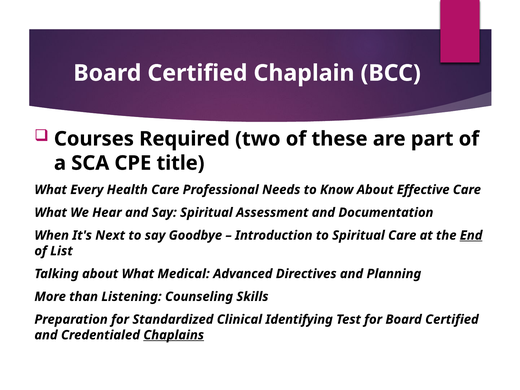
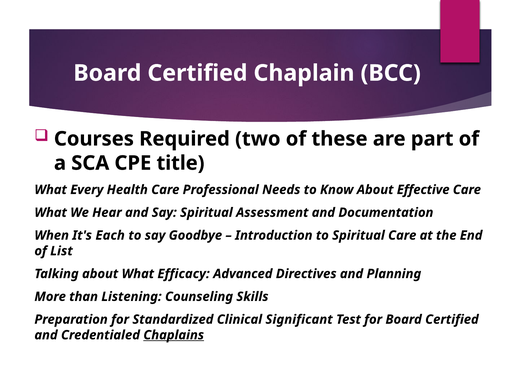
Next: Next -> Each (110, 235)
End underline: present -> none (471, 235)
Medical: Medical -> Efficacy (184, 274)
Identifying: Identifying -> Significant (299, 319)
